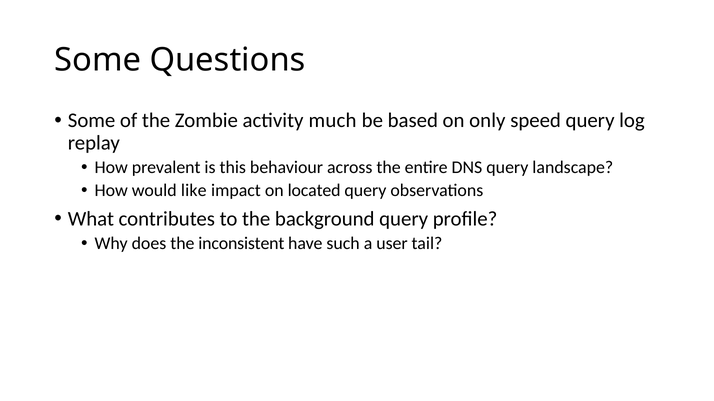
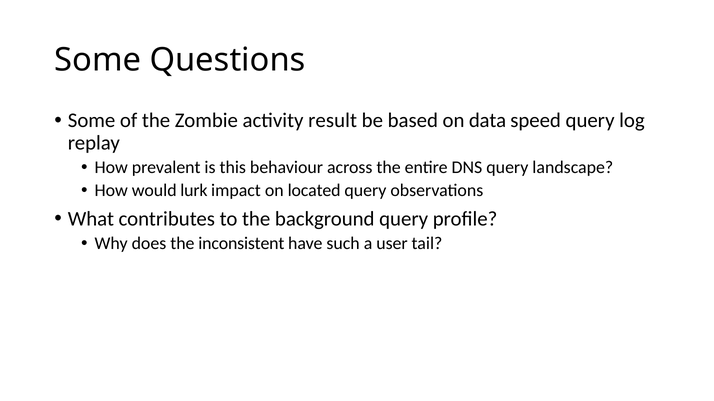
much: much -> result (333, 121)
only: only -> data (488, 121)
like: like -> lurk (194, 191)
